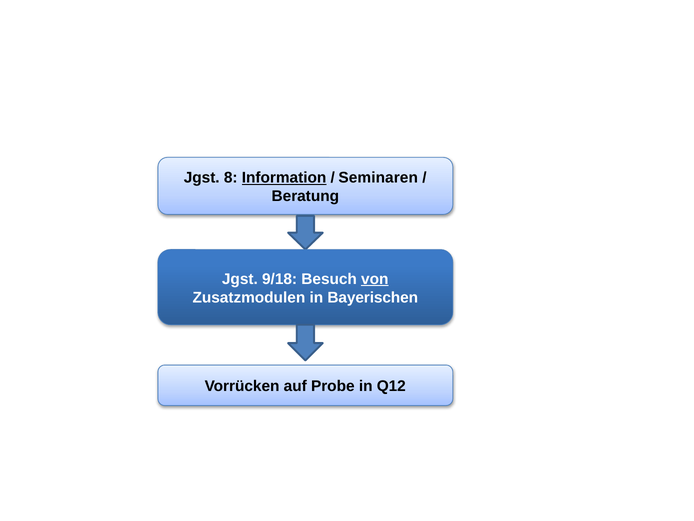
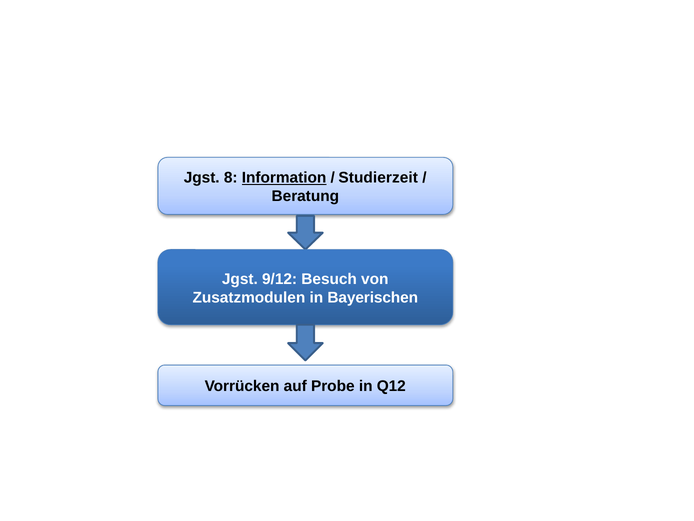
Seminaren: Seminaren -> Studierzeit (378, 178)
9/18: 9/18 -> 9/12 (280, 279)
von underline: present -> none (375, 279)
